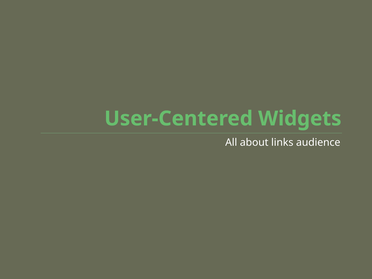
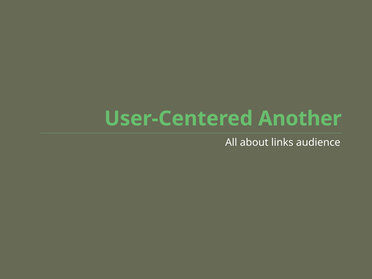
Widgets: Widgets -> Another (300, 119)
